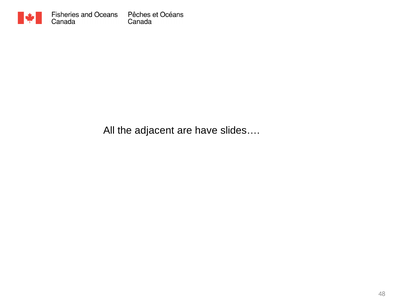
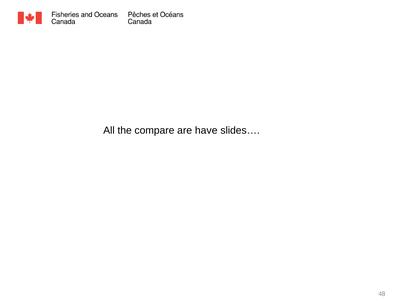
adjacent: adjacent -> compare (154, 130)
